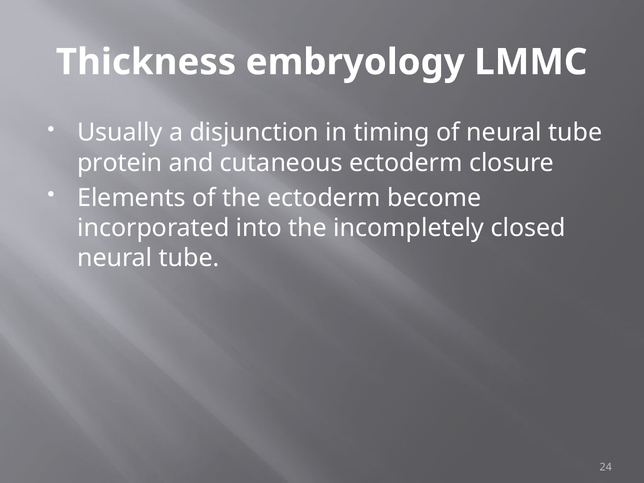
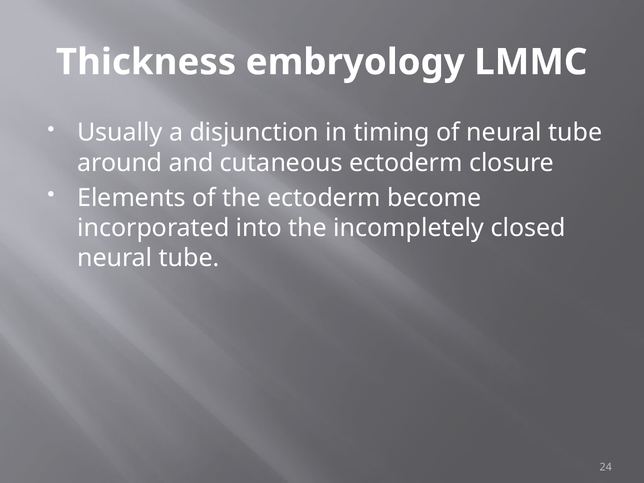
protein: protein -> around (120, 163)
